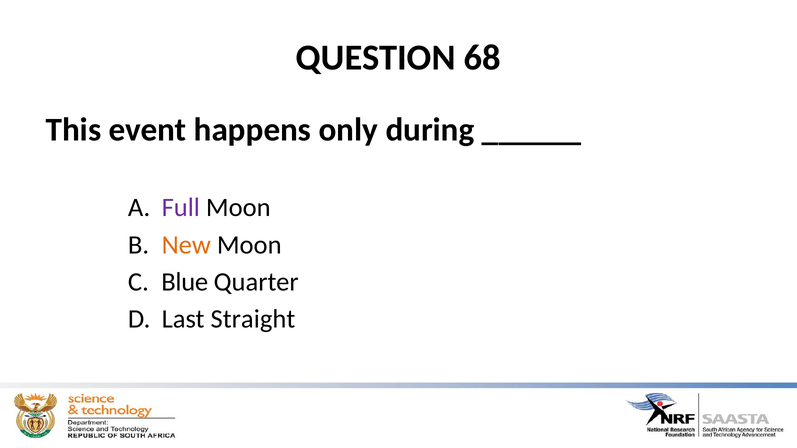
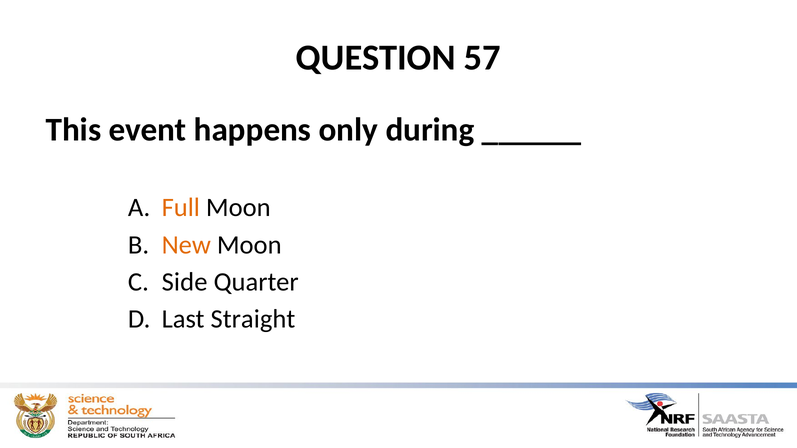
68: 68 -> 57 (482, 58)
Full colour: purple -> orange (181, 208)
Blue: Blue -> Side (185, 282)
